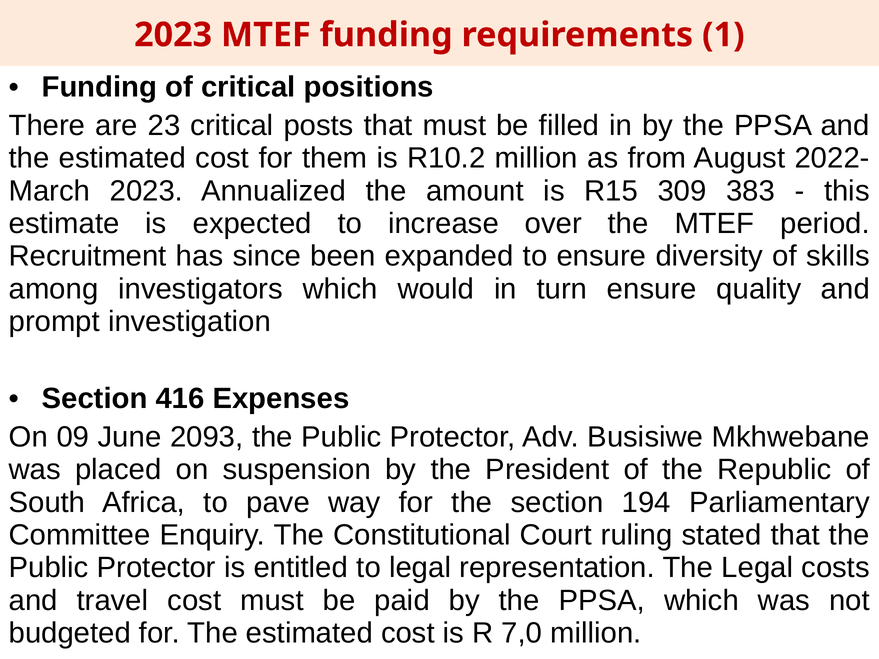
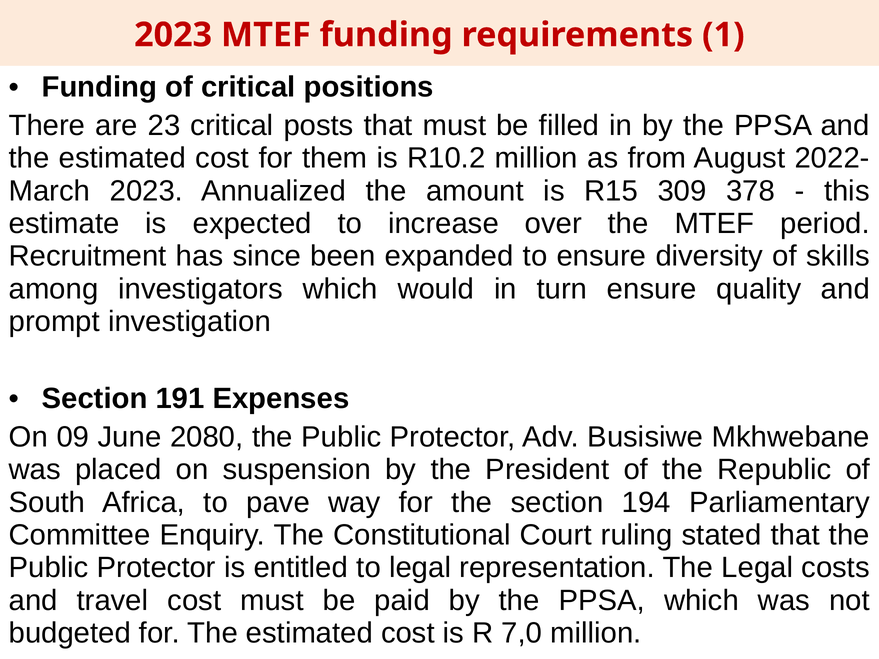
383: 383 -> 378 (751, 191)
416: 416 -> 191 (180, 399)
2093: 2093 -> 2080 (207, 437)
